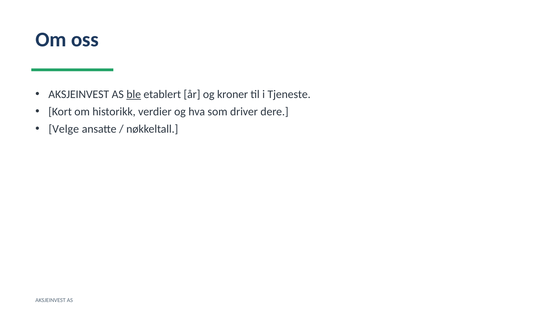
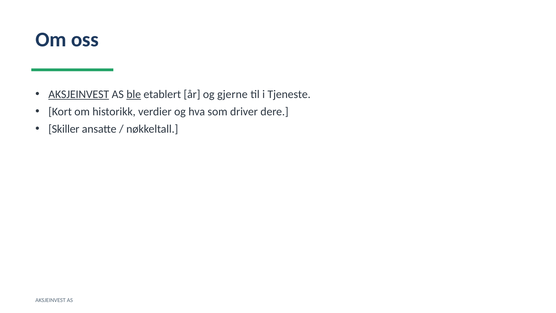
AKSJEINVEST underline: none -> present (79, 94)
kroner: kroner -> gjerne (232, 94)
Velge: Velge -> Skiller (64, 129)
